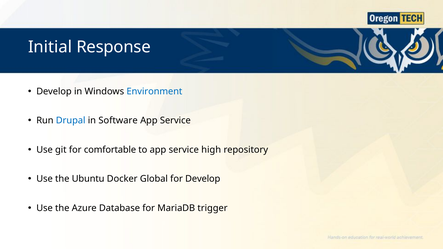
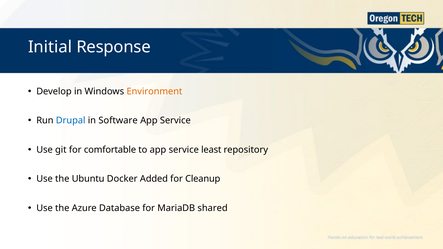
Environment colour: blue -> orange (154, 91)
high: high -> least (211, 150)
Global: Global -> Added (154, 179)
for Develop: Develop -> Cleanup (203, 179)
trigger: trigger -> shared (213, 208)
